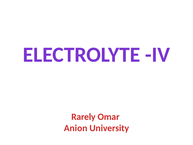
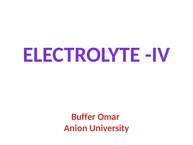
Rarely: Rarely -> Buffer (83, 117)
